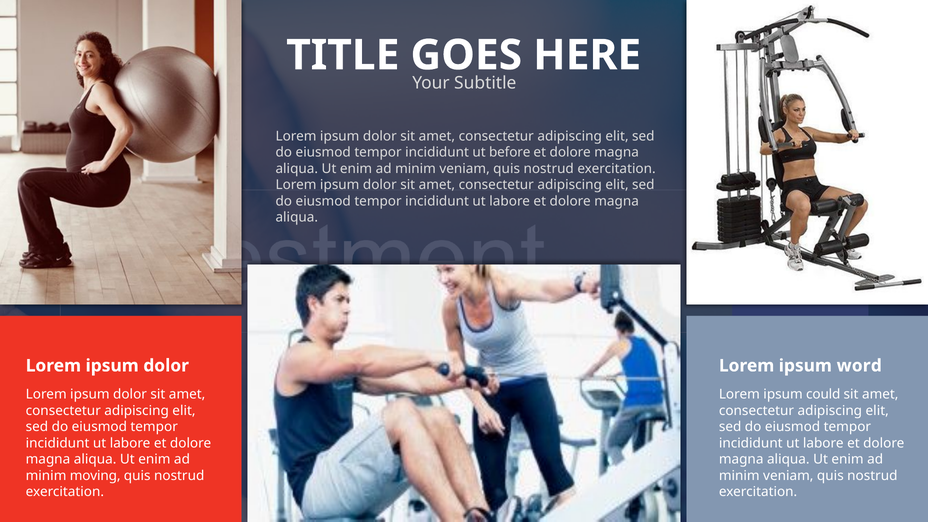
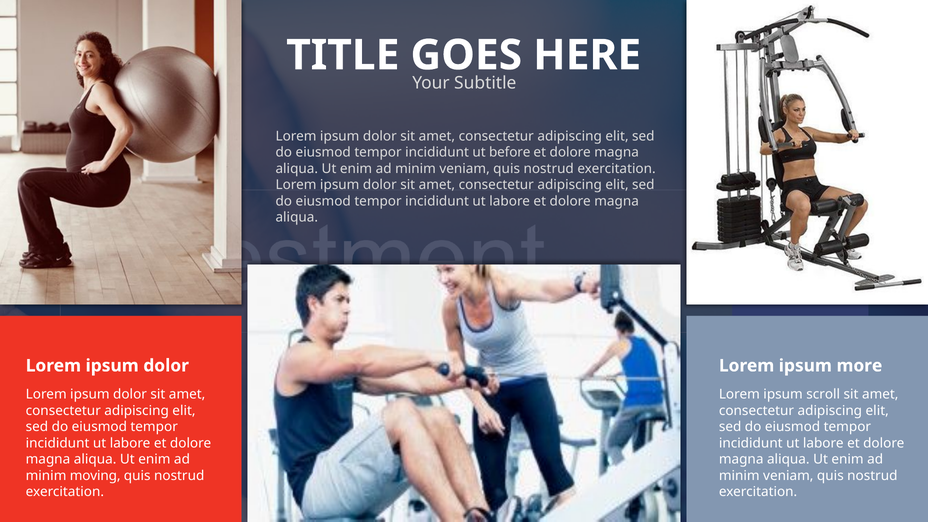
word: word -> more (859, 366)
could: could -> scroll (823, 394)
